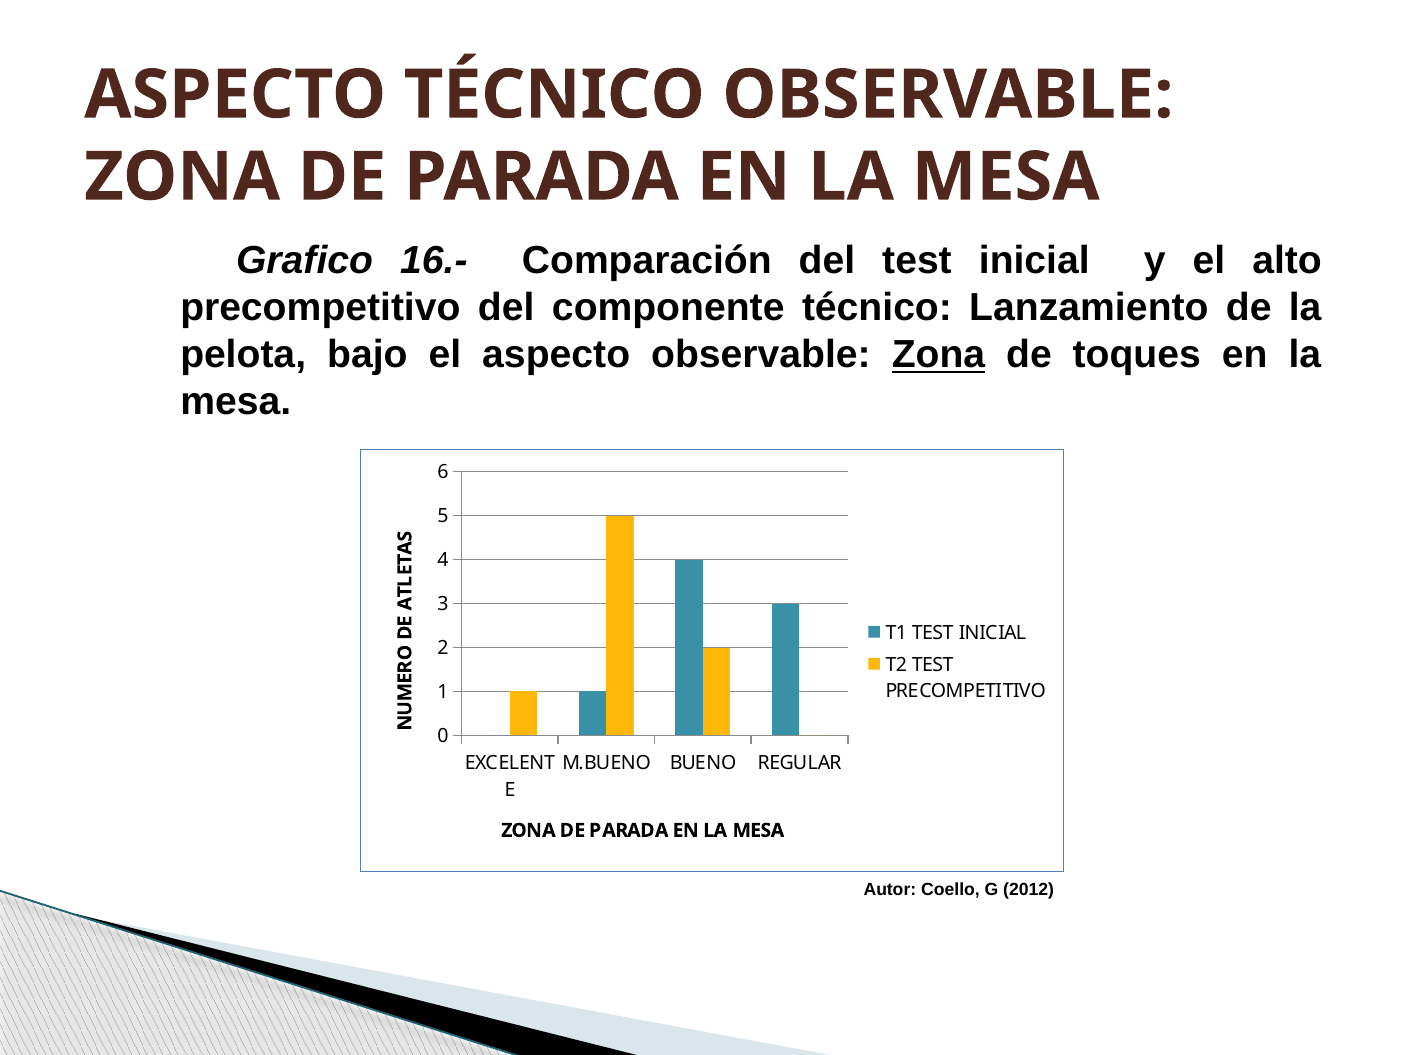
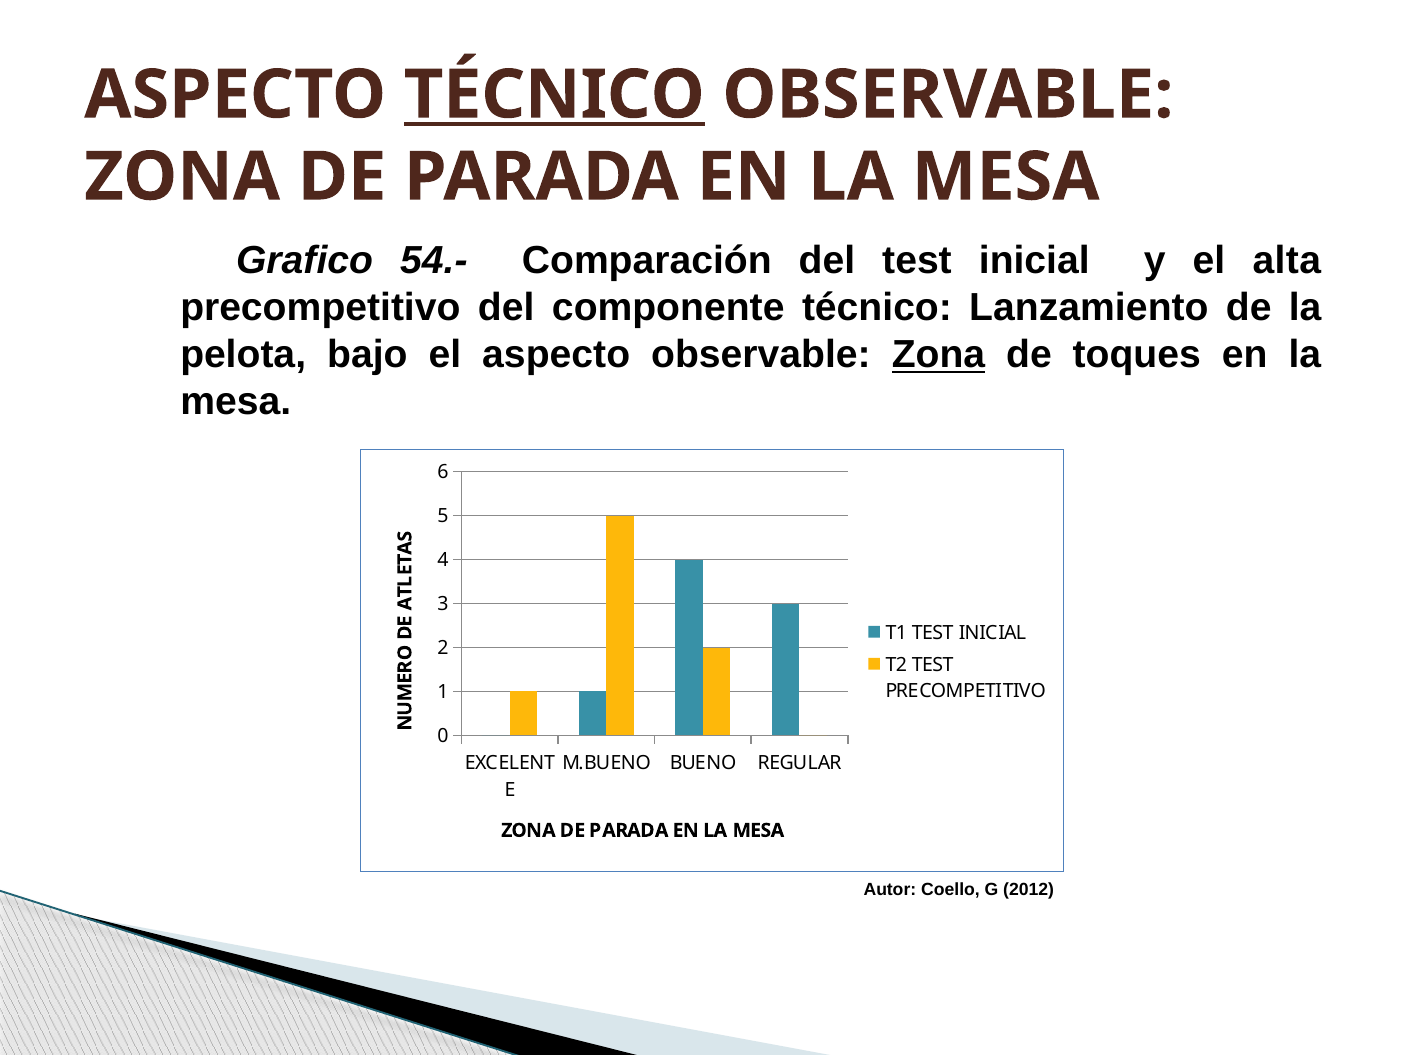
TÉCNICO underline: none -> present (554, 95)
16.-: 16.- -> 54.- (434, 261)
alto: alto -> alta (1287, 261)
